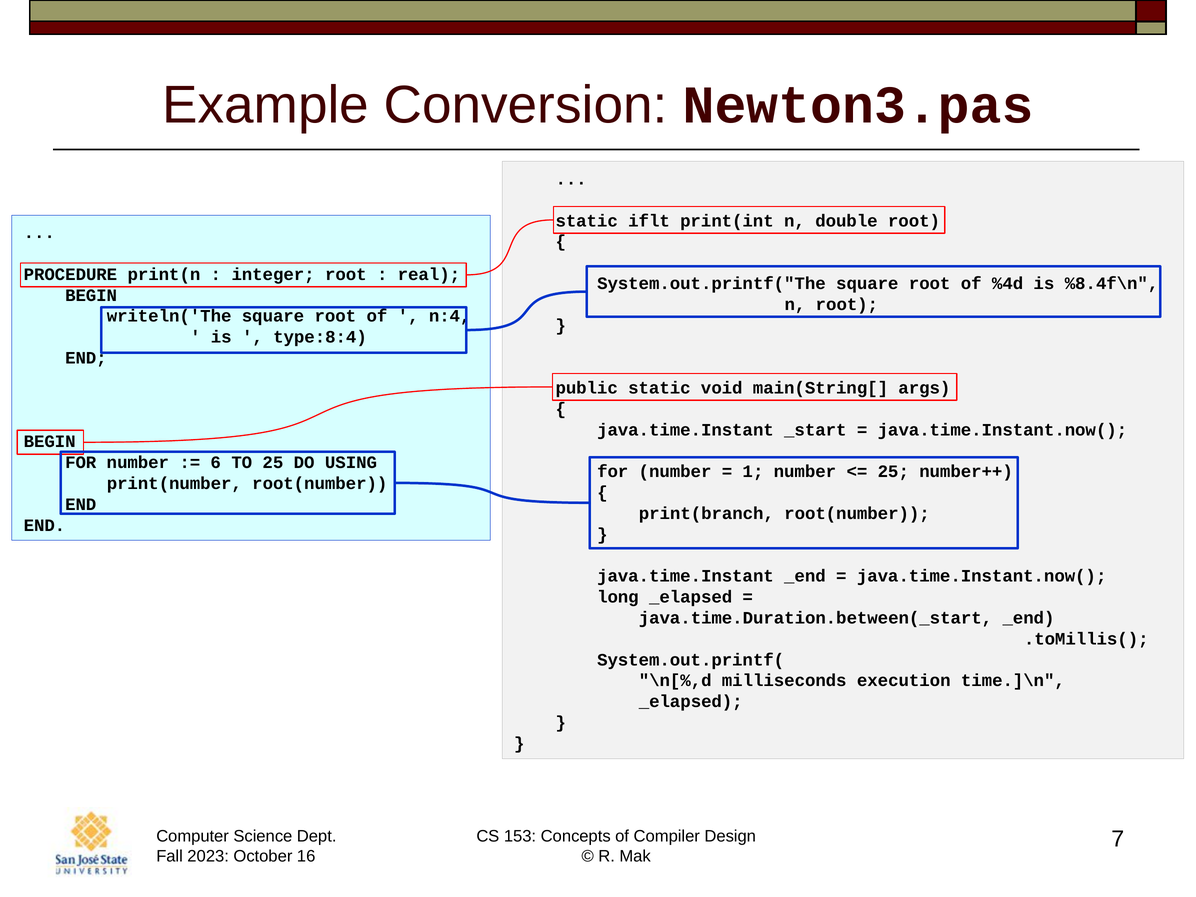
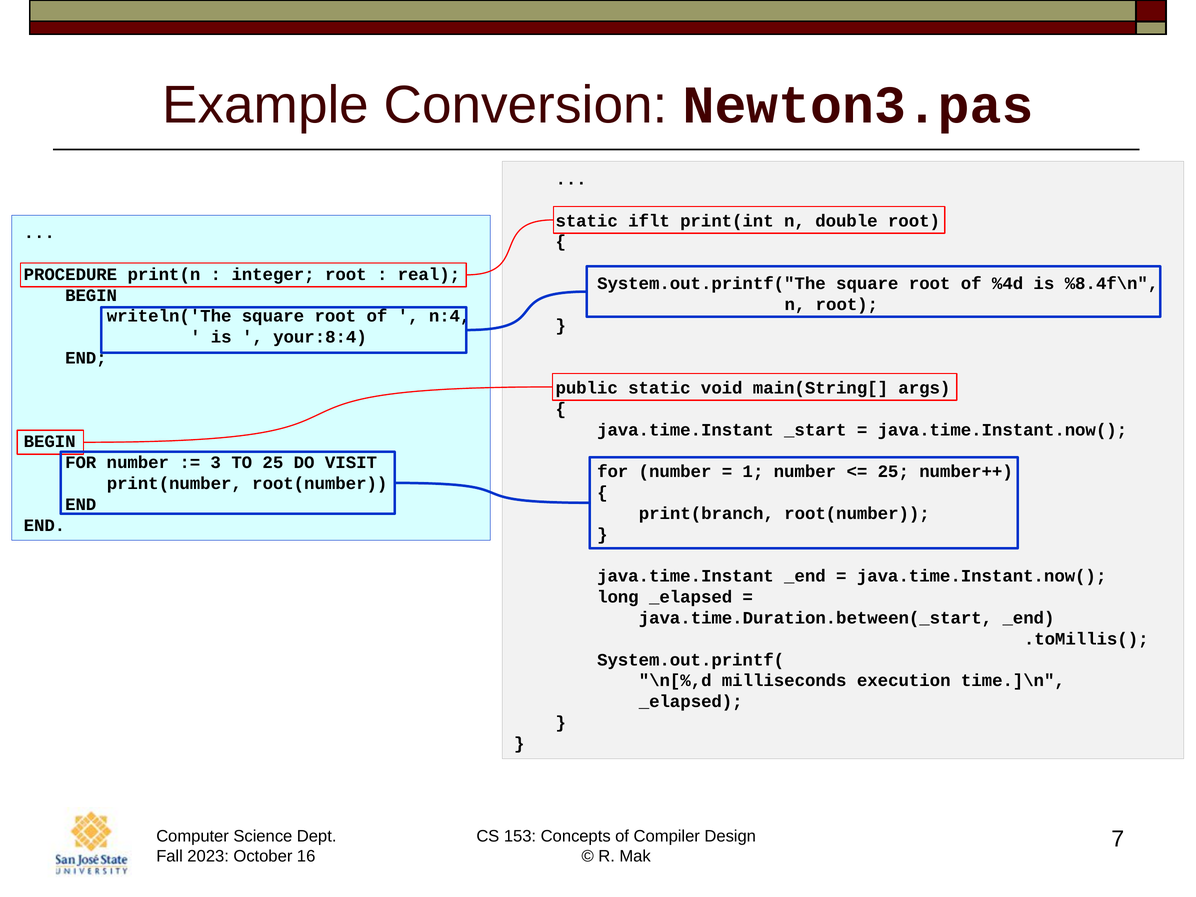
type:8:4: type:8:4 -> your:8:4 (320, 337)
6: 6 -> 3 (216, 463)
USING: USING -> VISIT (351, 463)
